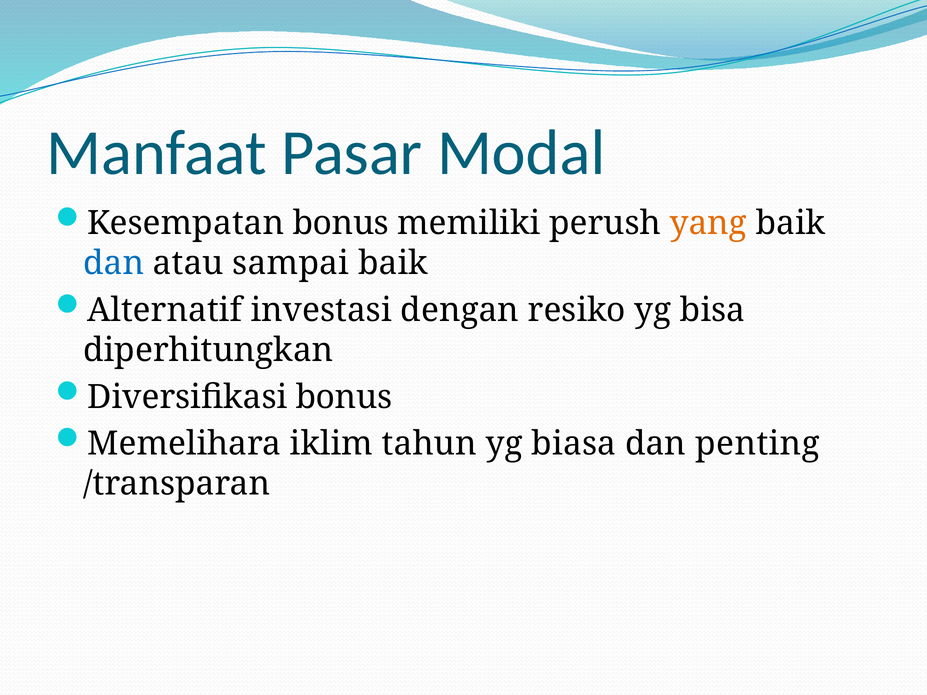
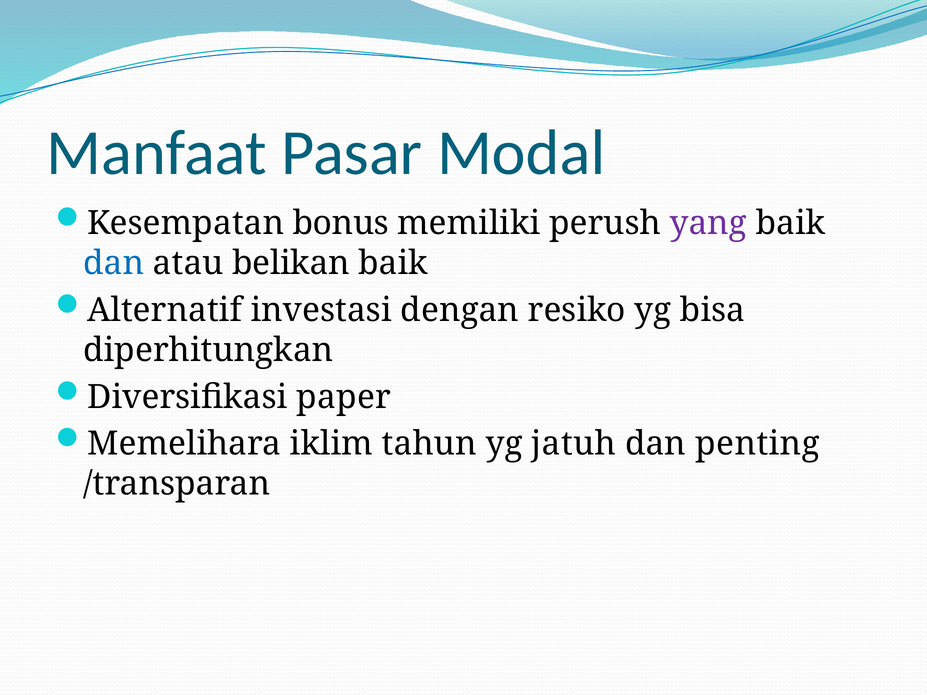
yang colour: orange -> purple (708, 223)
sampai: sampai -> belikan (291, 263)
Diversifikasi bonus: bonus -> paper (344, 397)
biasa: biasa -> jatuh (574, 444)
